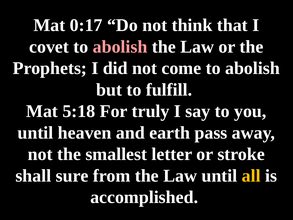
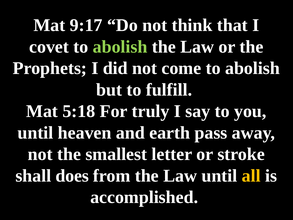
0:17: 0:17 -> 9:17 (86, 25)
abolish colour: pink -> light green (120, 47)
sure: sure -> does (72, 176)
